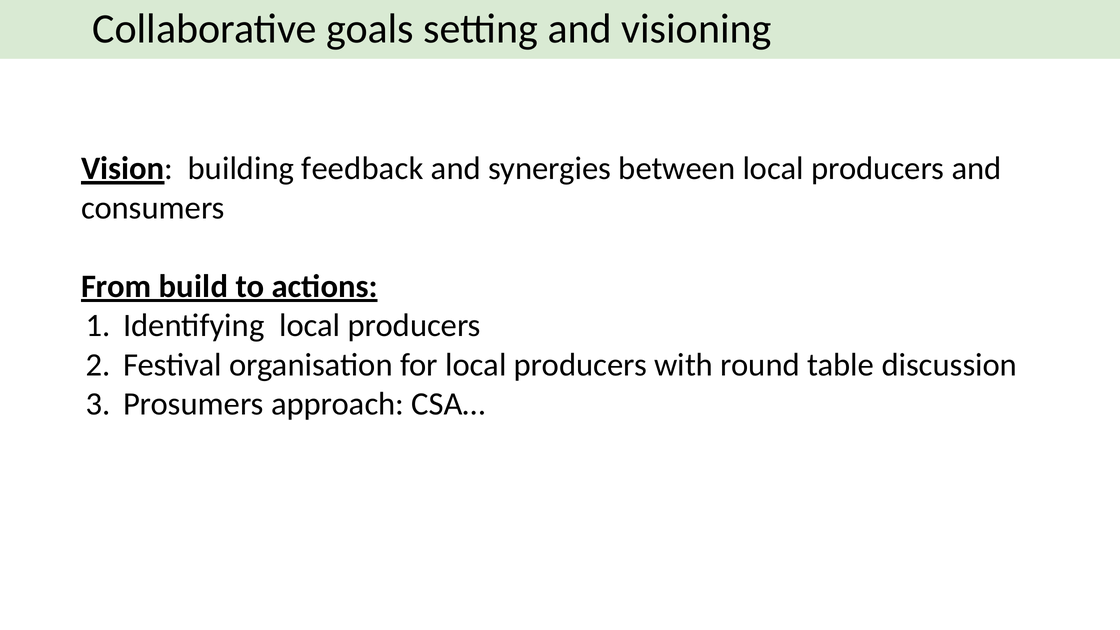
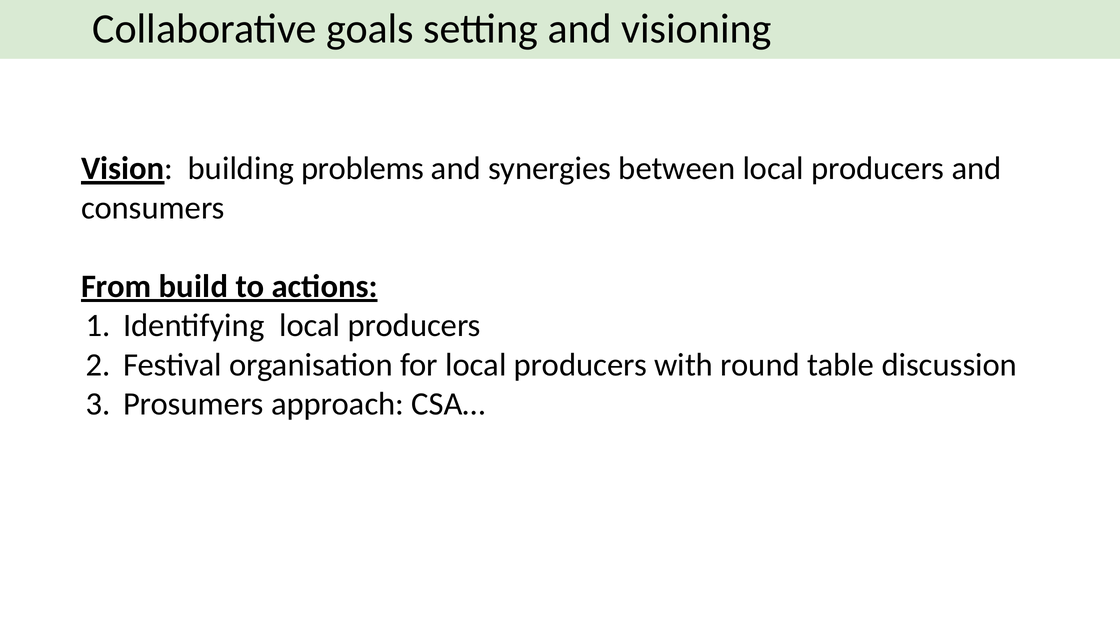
feedback: feedback -> problems (363, 169)
